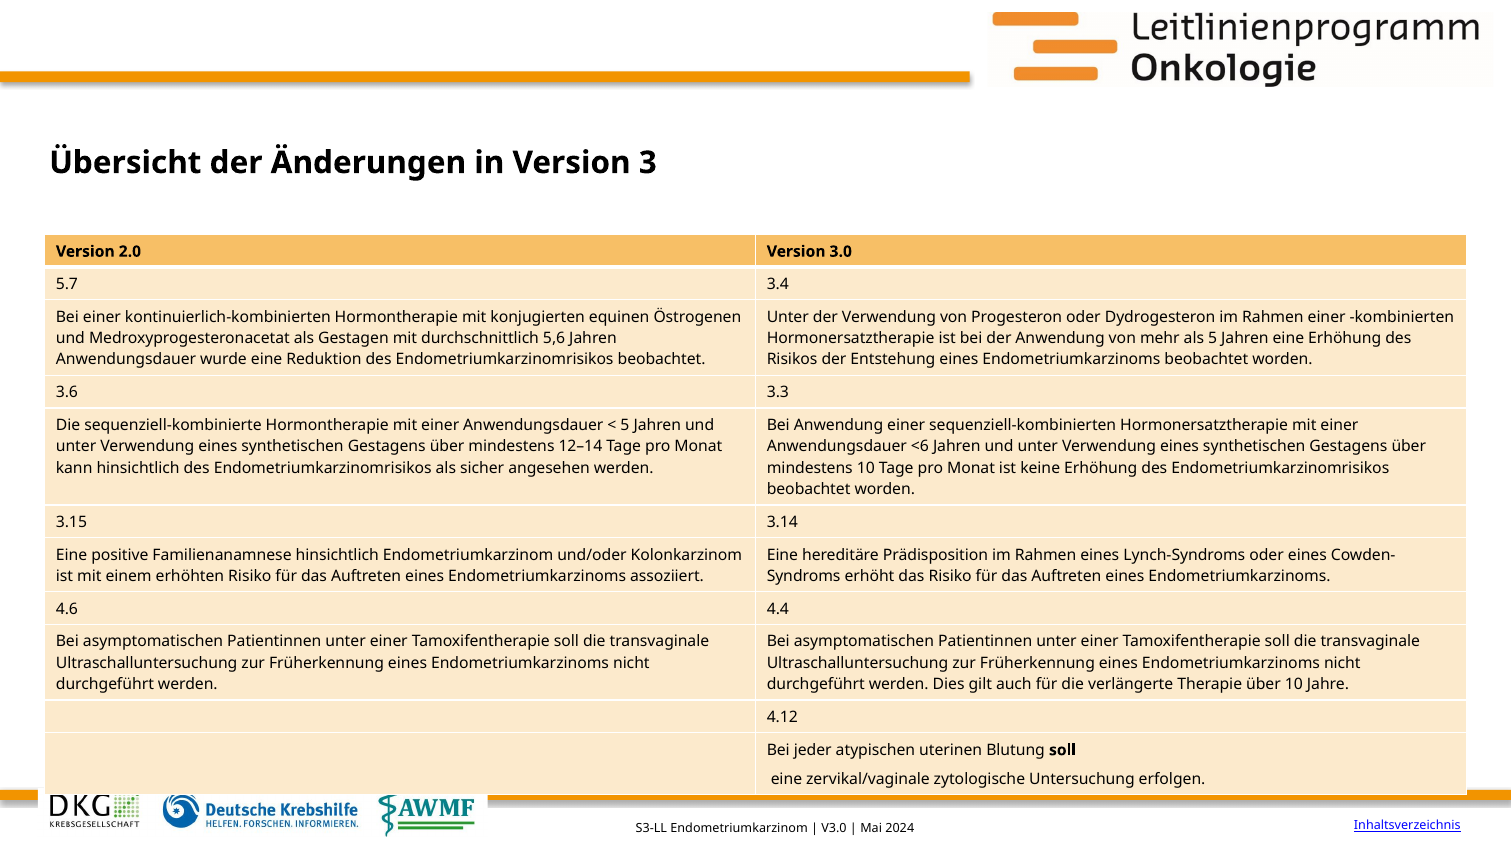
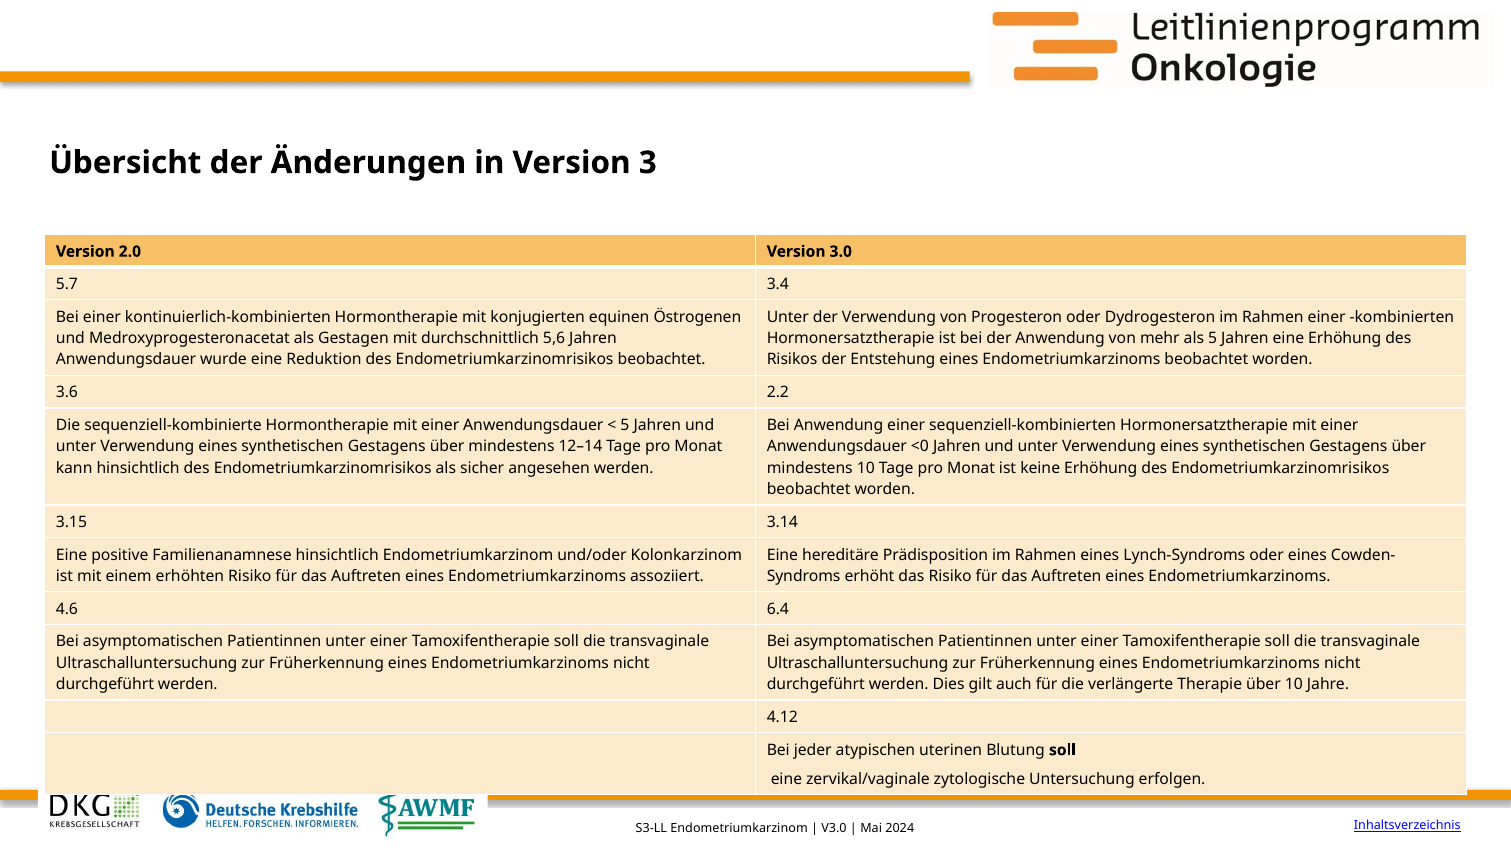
3.3: 3.3 -> 2.2 (778, 393)
<6: <6 -> <0 (920, 447)
4.4: 4.4 -> 6.4 (778, 609)
